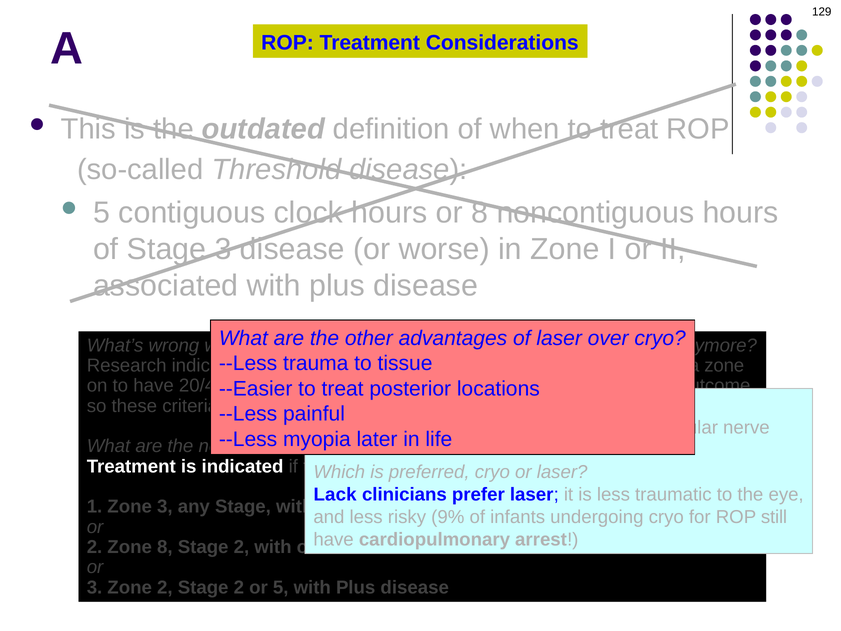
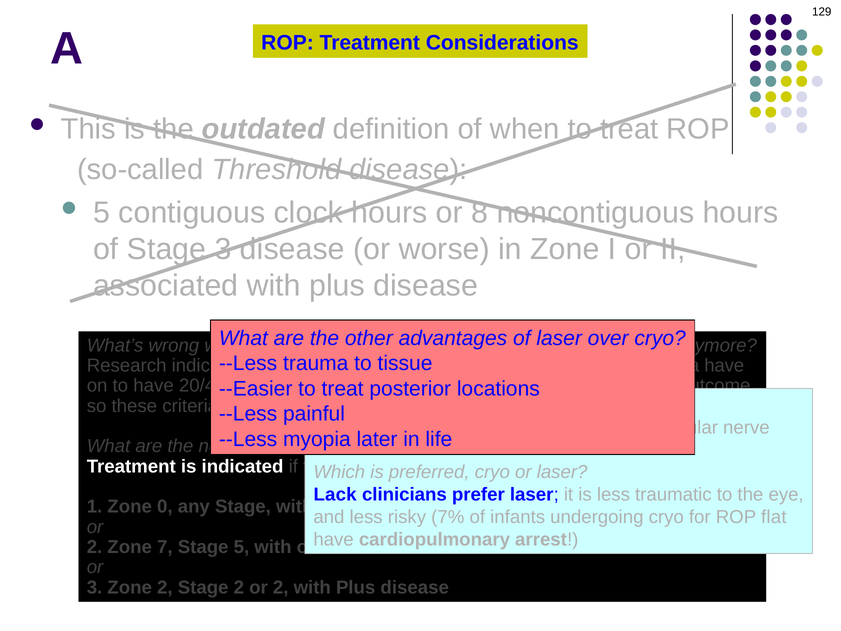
zone: zone -> have (724, 365)
Zone 3: 3 -> 0 (165, 507)
9%: 9% -> 7% (448, 517)
still: still -> flat (774, 517)
Zone 8: 8 -> 7 (165, 547)
2: 2 -> 5 (241, 547)
2 or 5: 5 -> 2 (281, 587)
